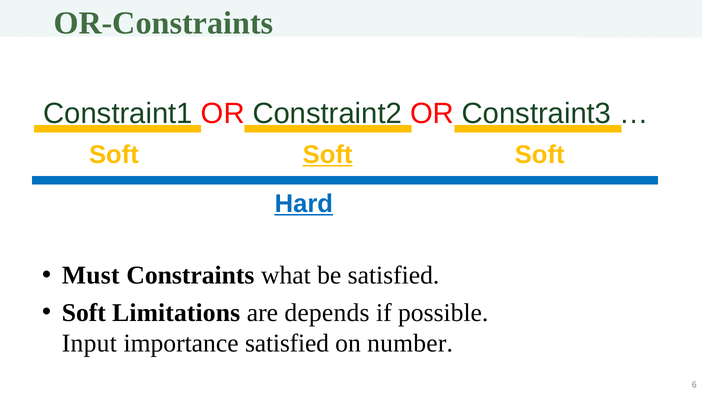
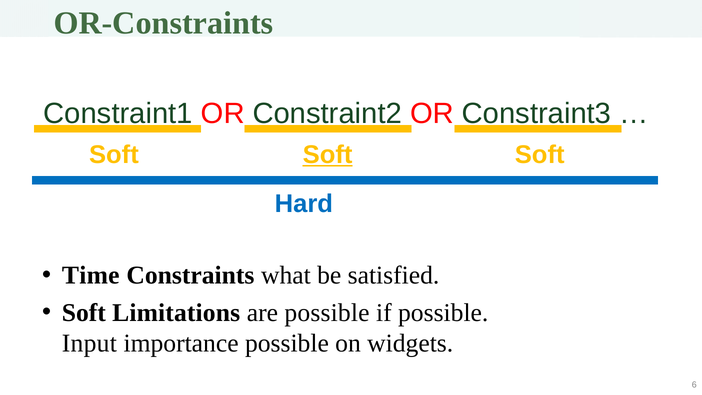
Hard underline: present -> none (304, 204)
Must: Must -> Time (91, 275)
are depends: depends -> possible (327, 313)
importance satisfied: satisfied -> possible (287, 343)
number: number -> widgets (410, 343)
